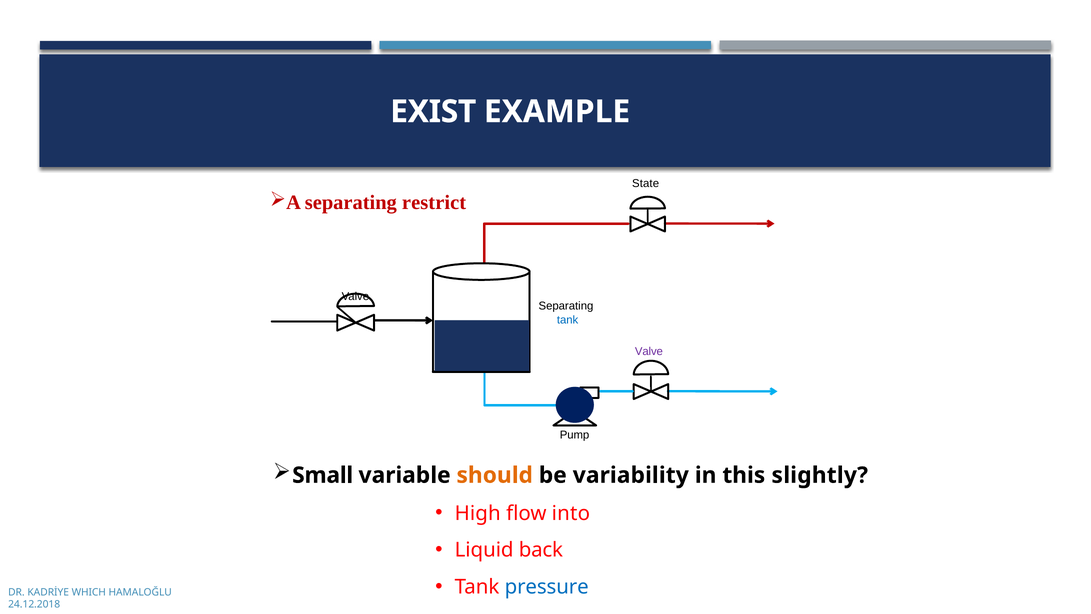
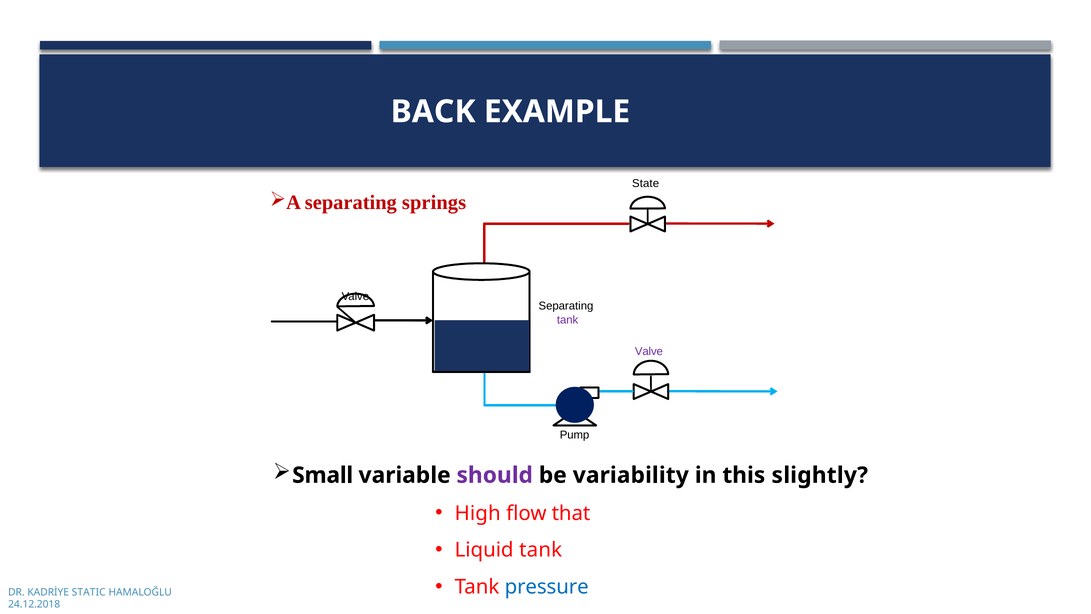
EXIST: EXIST -> BACK (433, 112)
restrict: restrict -> springs (434, 203)
tank colour: blue -> purple (568, 320)
should colour: orange -> purple (495, 475)
into: into -> that (571, 513)
Liquid back: back -> tank (541, 550)
WHICH: WHICH -> STATIC (89, 592)
